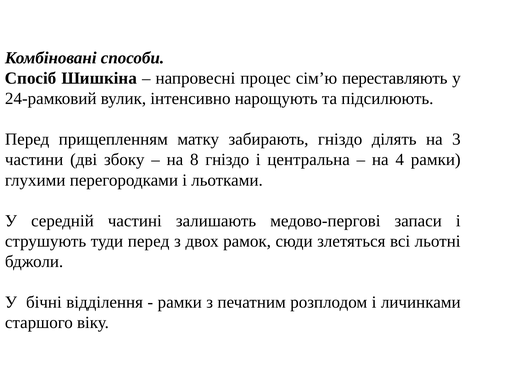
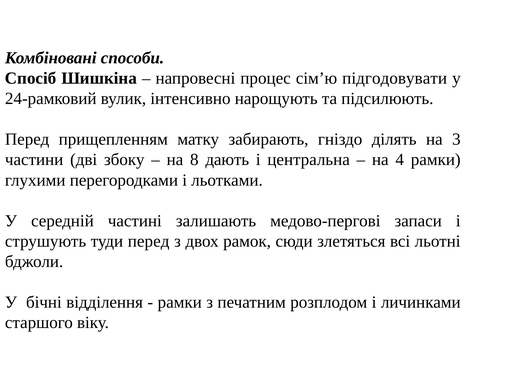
переставляють: переставляють -> підгодовувати (395, 78)
8 гніздо: гніздо -> дають (227, 160)
